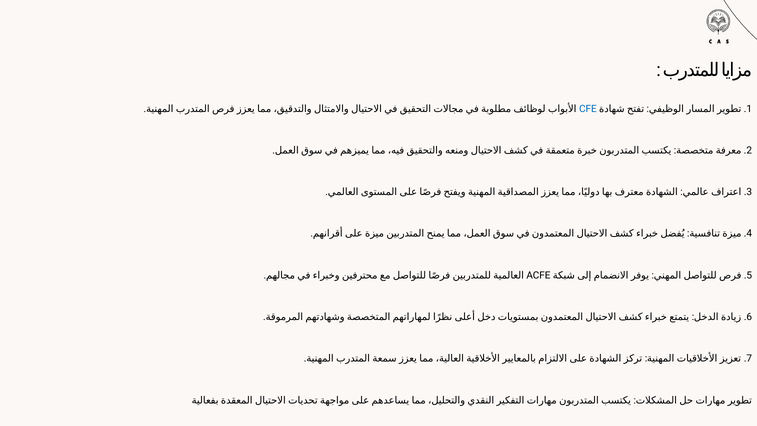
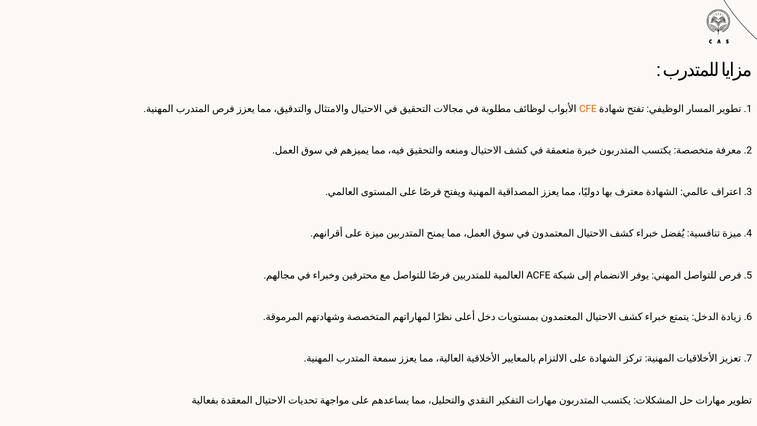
CFE colour: blue -> orange (588, 109)
